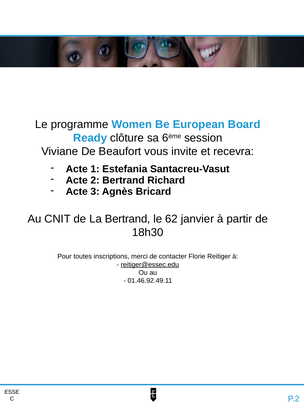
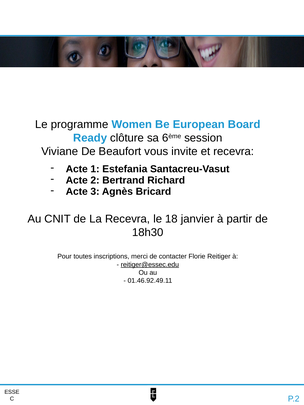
La Bertrand: Bertrand -> Recevra (128, 219)
62: 62 -> 18 (171, 219)
